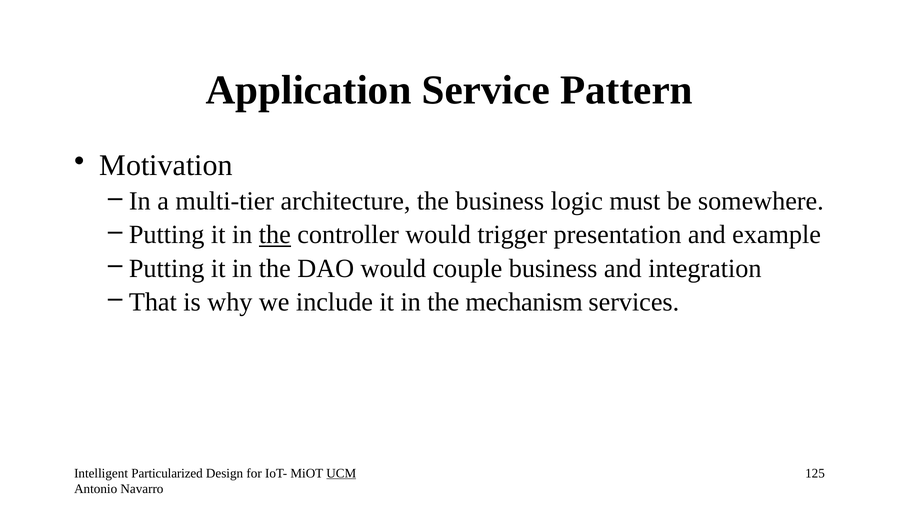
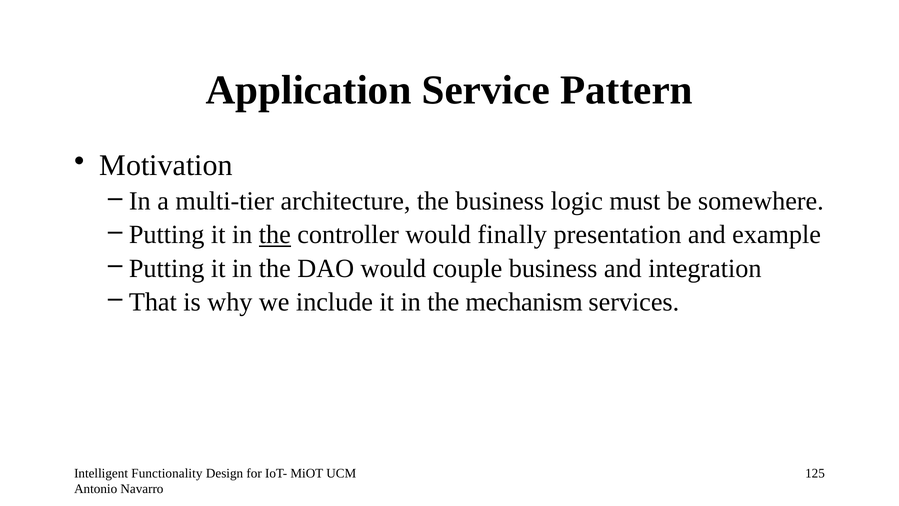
trigger: trigger -> finally (512, 235)
Particularized: Particularized -> Functionality (167, 473)
UCM underline: present -> none (341, 473)
